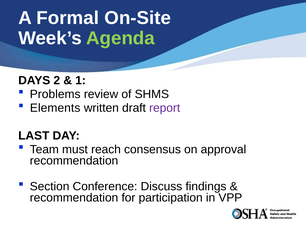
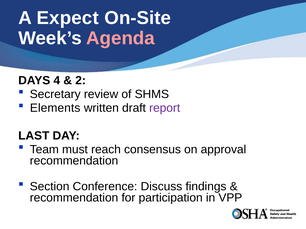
Formal: Formal -> Expect (68, 18)
Agenda colour: light green -> pink (120, 38)
2: 2 -> 4 (57, 81)
1: 1 -> 2 (81, 81)
Problems: Problems -> Secretary (55, 94)
